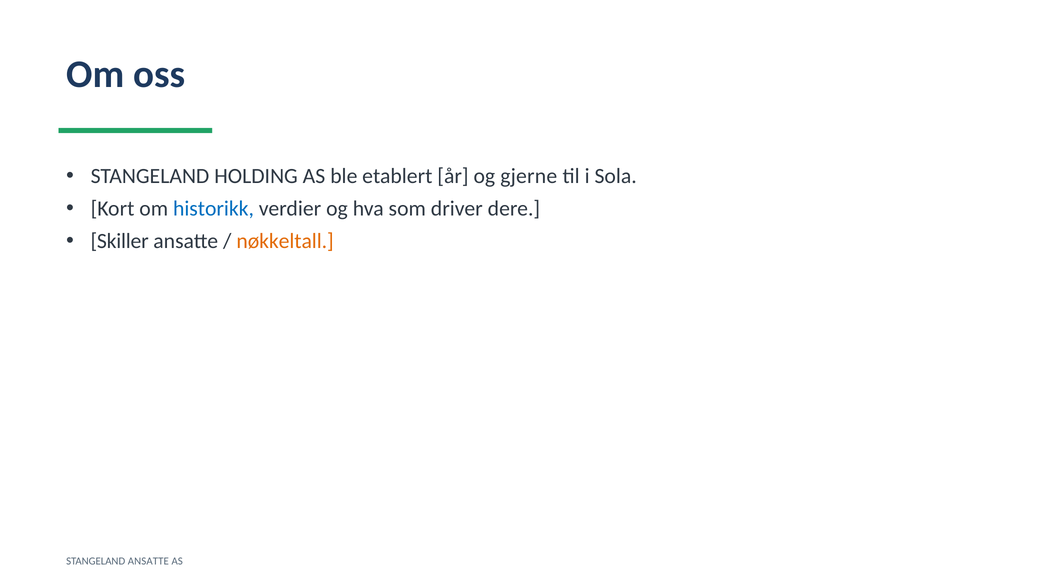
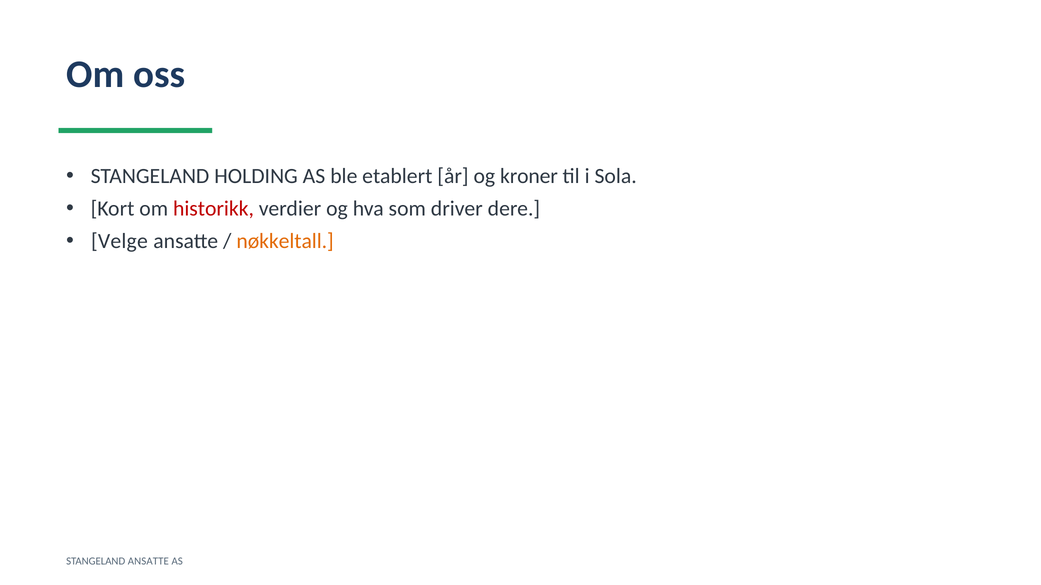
gjerne: gjerne -> kroner (529, 176)
historikk colour: blue -> red (213, 209)
Skiller: Skiller -> Velge (119, 241)
